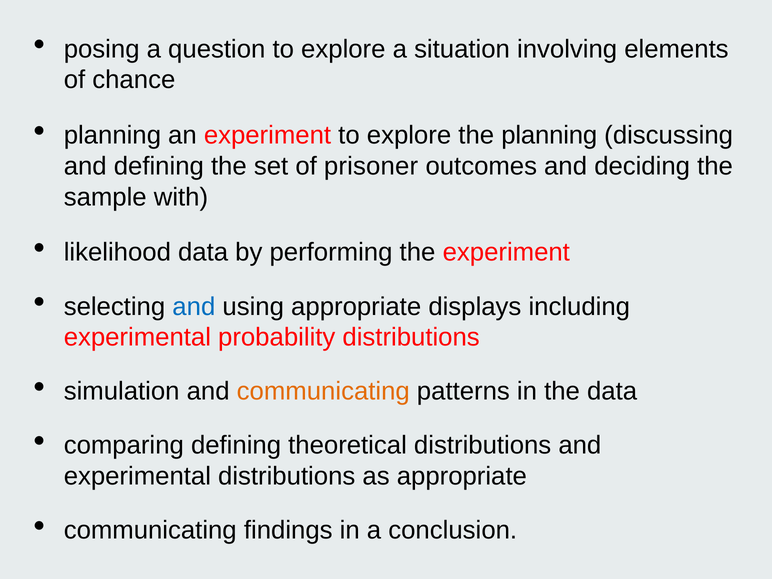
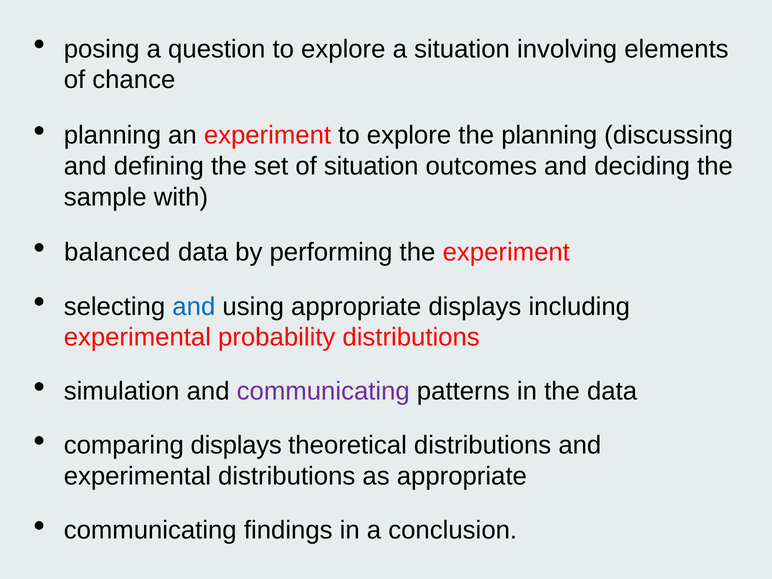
of prisoner: prisoner -> situation (371, 166)
likelihood: likelihood -> balanced (117, 252)
communicating colour: orange -> purple (323, 391)
comparing defining: defining -> displays (236, 445)
